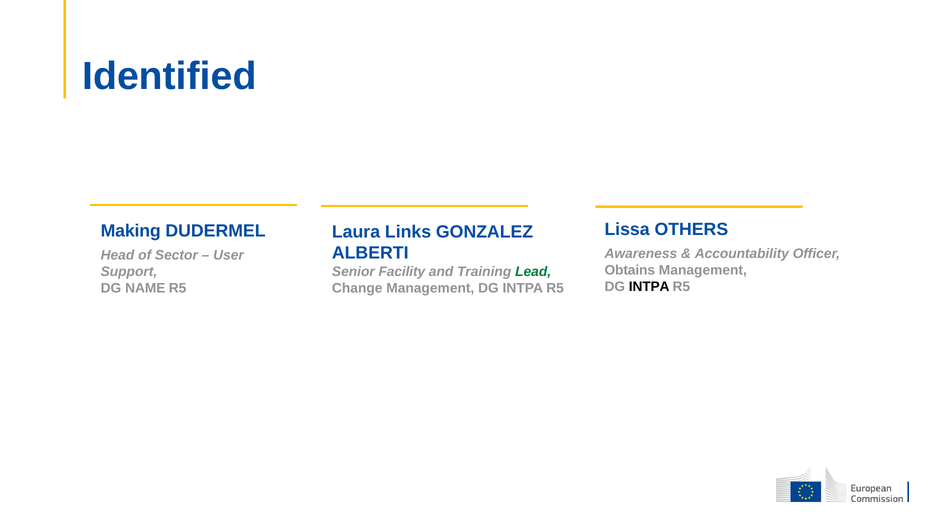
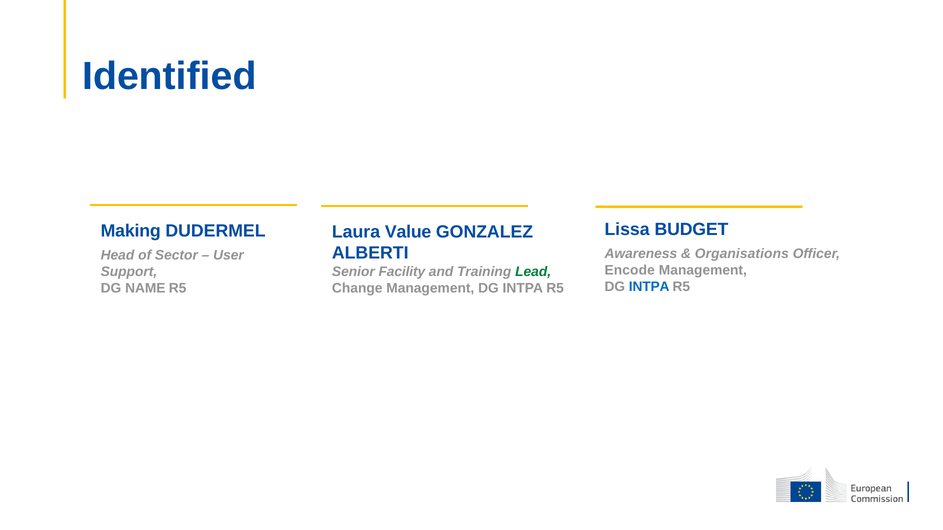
OTHERS: OTHERS -> BUDGET (691, 229)
Links: Links -> Value (408, 232)
Accountability: Accountability -> Organisations (742, 254)
Obtains: Obtains -> Encode (630, 270)
INTPA colour: black -> blue (649, 287)
